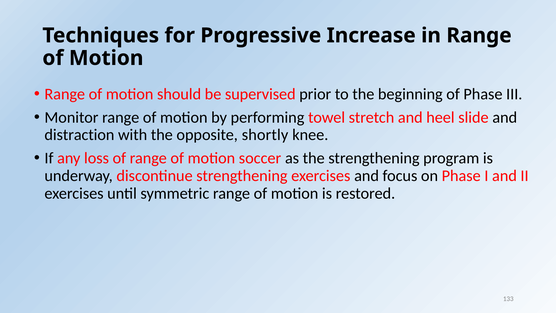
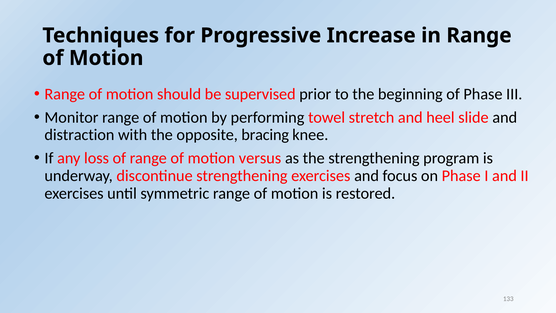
shortly: shortly -> bracing (265, 135)
soccer: soccer -> versus (260, 158)
